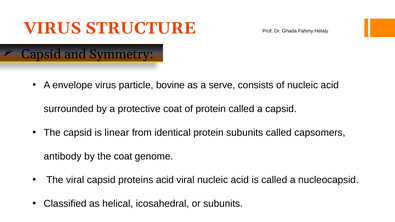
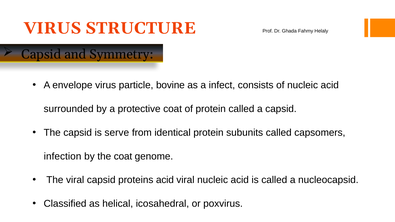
serve: serve -> infect (222, 85)
linear: linear -> serve (117, 133)
antibody: antibody -> infection (63, 156)
or subunits: subunits -> poxvirus (223, 204)
